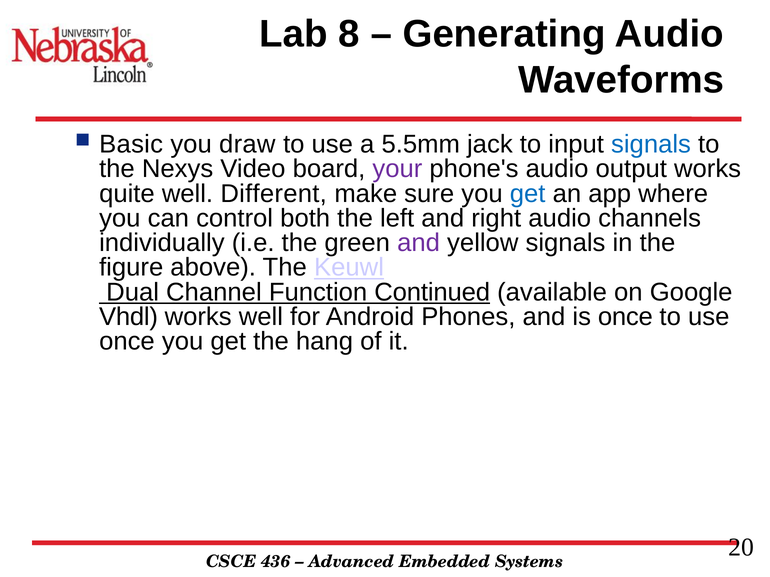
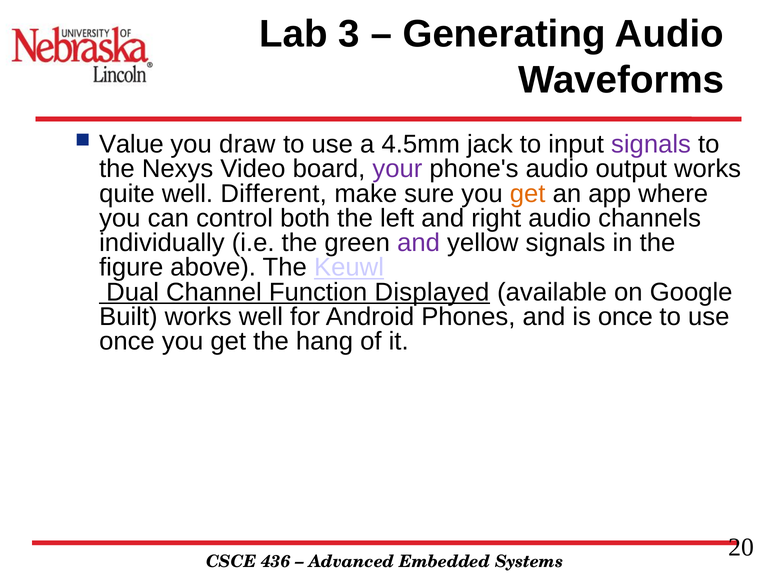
8: 8 -> 3 (349, 34)
Basic: Basic -> Value (131, 144)
5.5mm: 5.5mm -> 4.5mm (421, 144)
signals colour: blue -> purple (651, 144)
get colour: blue -> orange (528, 194)
Continued: Continued -> Displayed (432, 292)
Vhdl: Vhdl -> Built (128, 317)
